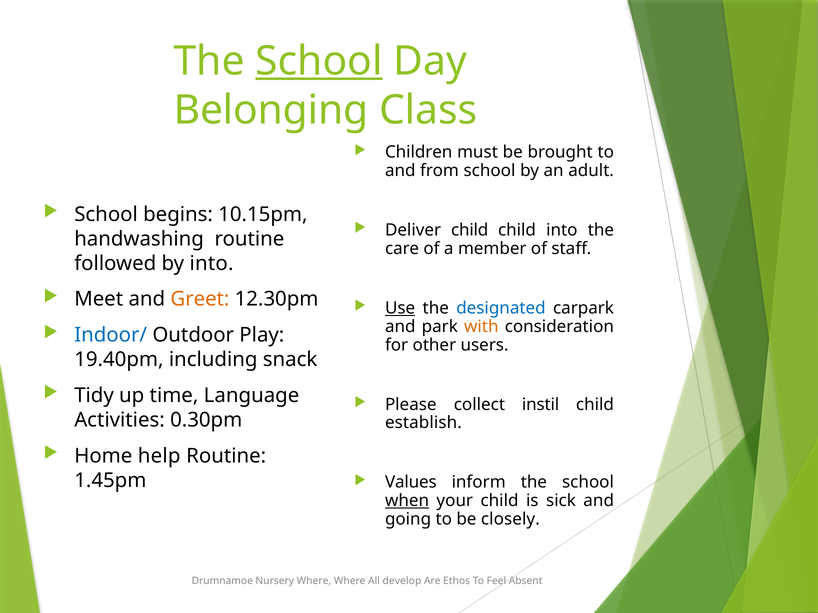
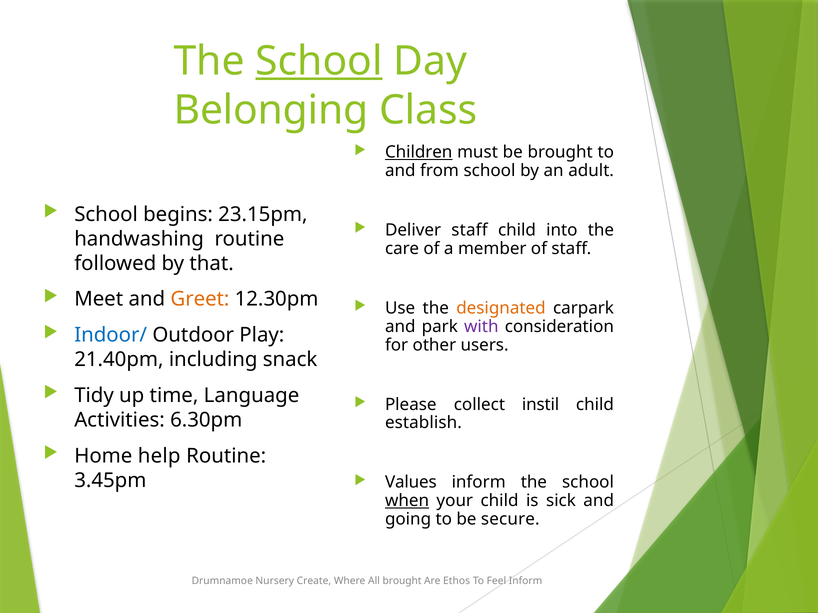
Children underline: none -> present (419, 152)
10.15pm: 10.15pm -> 23.15pm (263, 214)
Deliver child: child -> staff (469, 230)
by into: into -> that (212, 264)
Use underline: present -> none (400, 308)
designated colour: blue -> orange (501, 308)
with colour: orange -> purple (481, 327)
19.40pm: 19.40pm -> 21.40pm (119, 360)
0.30pm: 0.30pm -> 6.30pm (206, 420)
1.45pm: 1.45pm -> 3.45pm (110, 481)
closely: closely -> secure (510, 520)
Nursery Where: Where -> Create (314, 581)
All develop: develop -> brought (402, 581)
Feel Absent: Absent -> Inform (526, 581)
